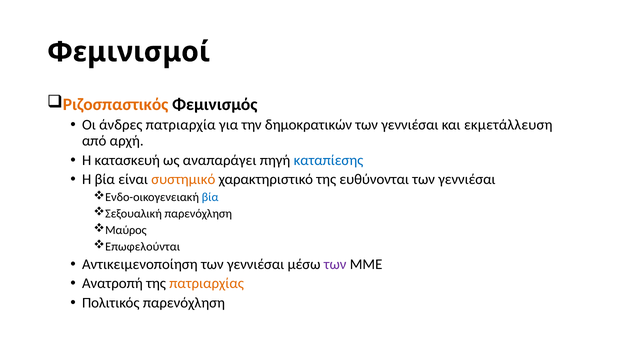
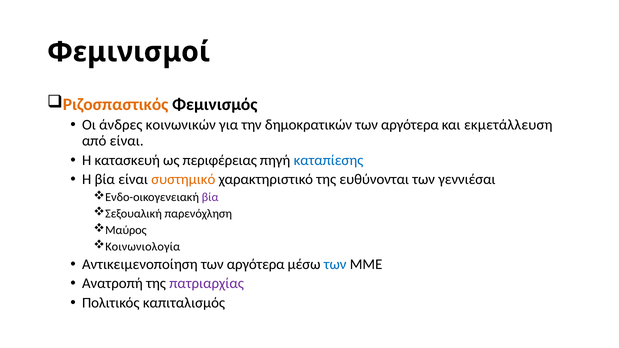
πατριαρχία: πατριαρχία -> κοινωνικών (181, 125)
γεννιέσαι: γεννιέσαι -> αργότερα (410, 125)
από αρχή: αρχή -> είναι (127, 141)
αναπαράγει: αναπαράγει -> περιφέρειας (220, 160)
βία colour: blue -> purple (210, 197)
Επωφελούνται: Επωφελούνται -> Κοινωνιολογία (143, 247)
Αντικειμενοποίηση των γεννιέσαι: γεννιέσαι -> αργότερα (256, 264)
των colour: purple -> blue (335, 264)
πατριαρχίας colour: orange -> purple (207, 284)
Πολιτικός παρενόχληση: παρενόχληση -> καπιταλισμός (184, 303)
